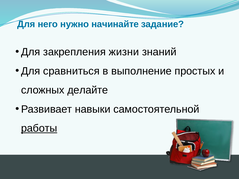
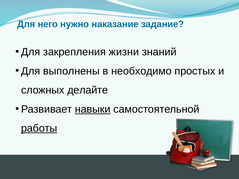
начинайте: начинайте -> наказание (115, 24)
сравниться: сравниться -> выполнены (71, 71)
выполнение: выполнение -> необходимо (141, 71)
навыки underline: none -> present (93, 109)
